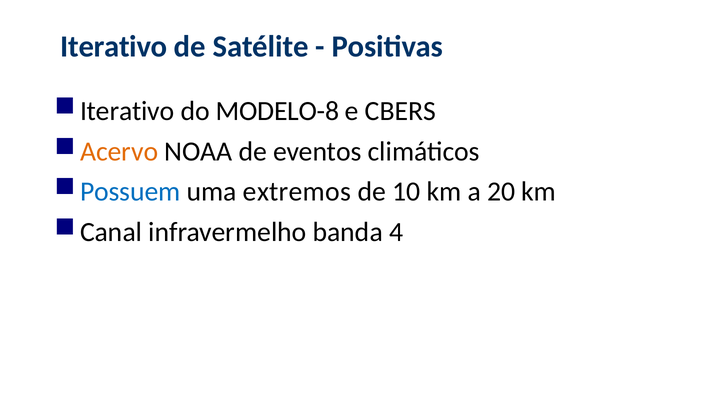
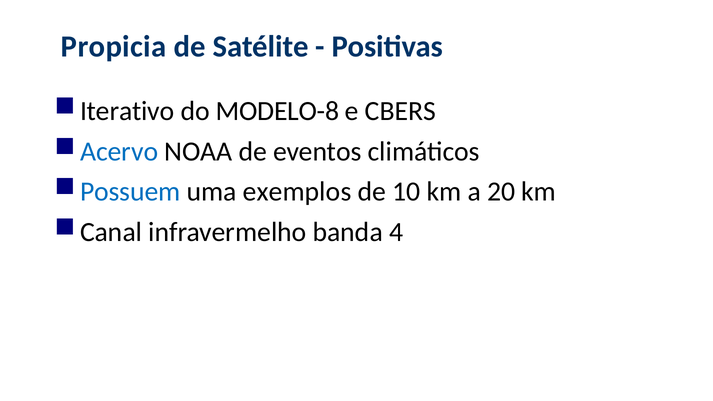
Iterativo: Iterativo -> Propicia (114, 47)
Acervo colour: orange -> blue (119, 152)
extremos: extremos -> exemplos (297, 192)
